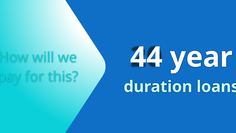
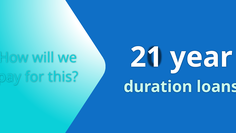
44: 44 -> 21 (146, 57)
